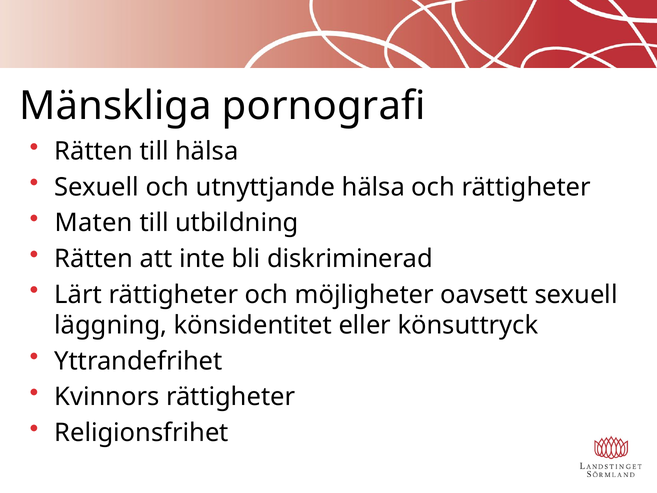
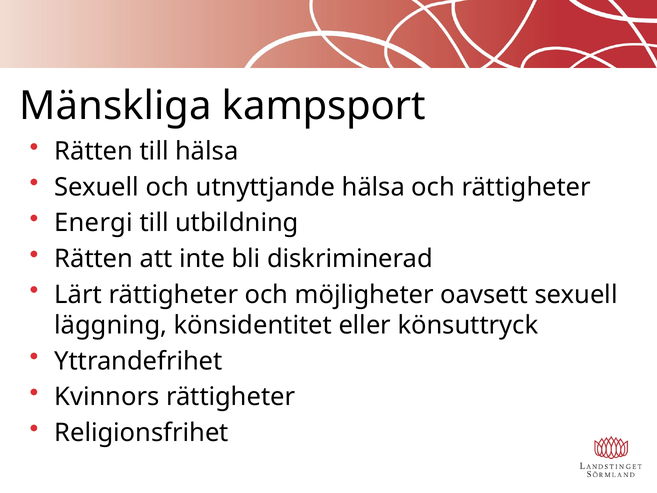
pornografi: pornografi -> kampsport (324, 106)
Maten: Maten -> Energi (94, 223)
